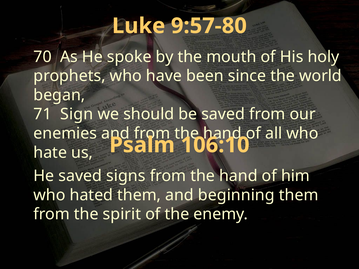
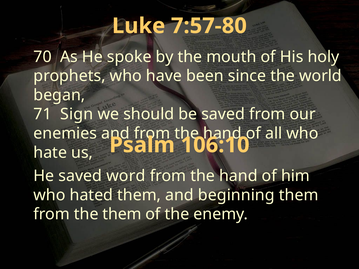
9:57-80: 9:57-80 -> 7:57-80 (209, 26)
signs: signs -> word (126, 176)
the spirit: spirit -> them (122, 214)
